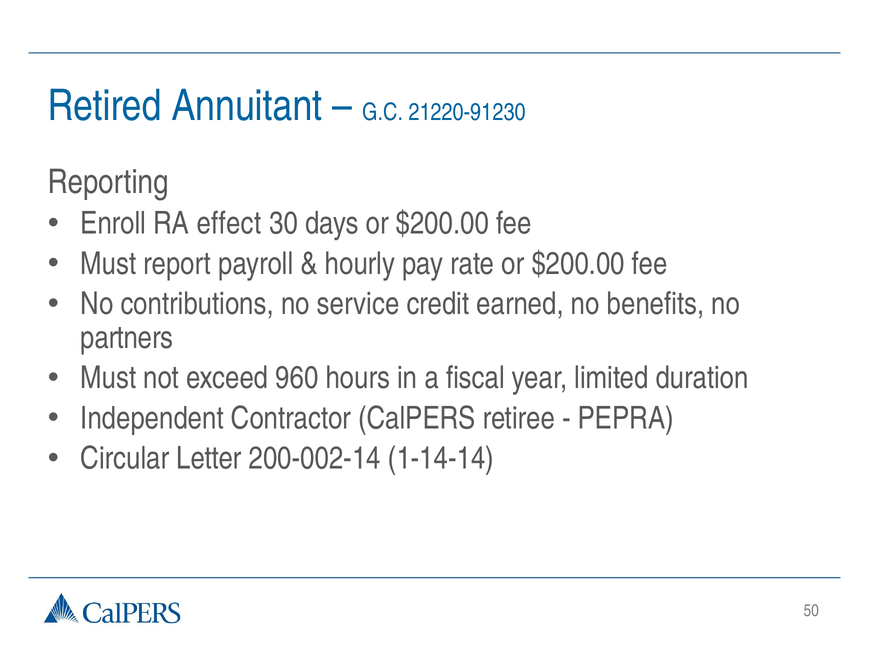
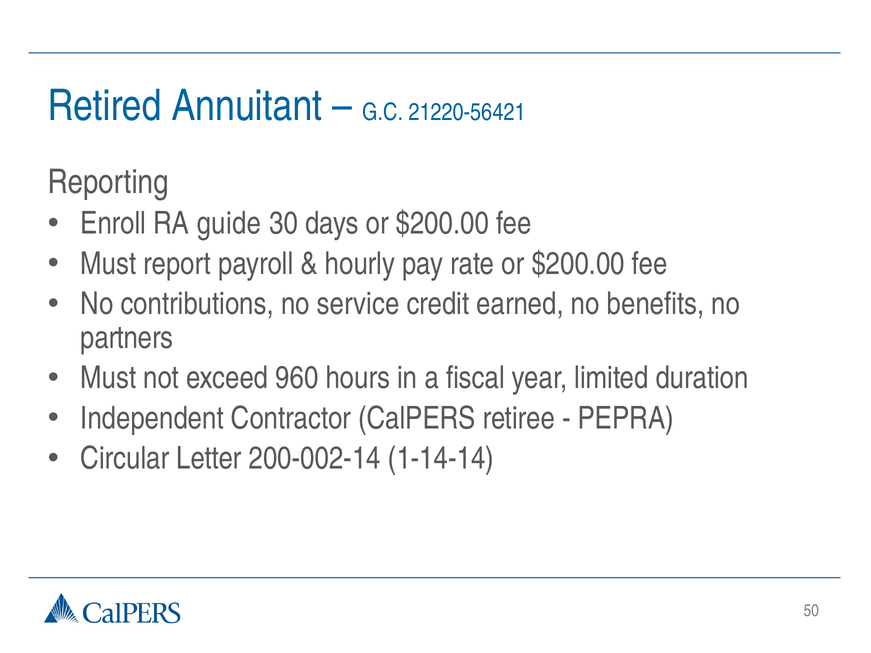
21220-91230: 21220-91230 -> 21220-56421 (467, 112)
effect: effect -> guide (229, 224)
